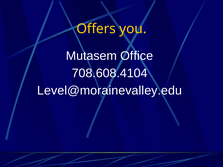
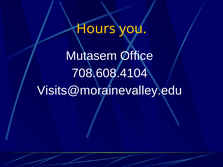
Offers: Offers -> Hours (96, 29)
Level@morainevalley.edu: Level@morainevalley.edu -> Visits@morainevalley.edu (110, 91)
